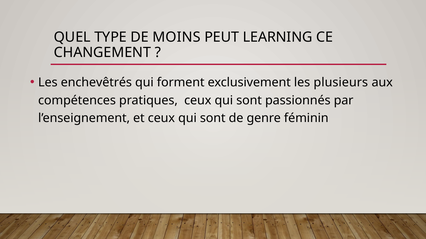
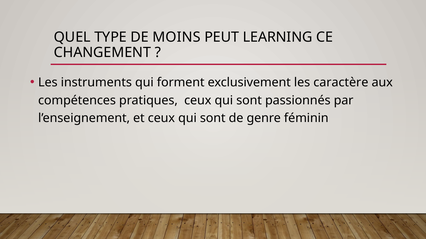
enchevêtrés: enchevêtrés -> instruments (96, 83)
plusieurs: plusieurs -> caractère (341, 83)
